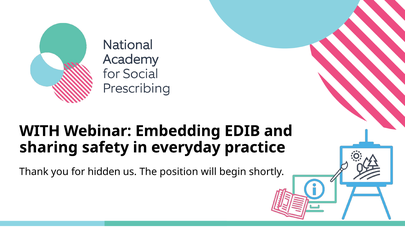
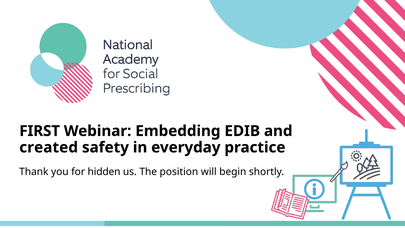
WITH: WITH -> FIRST (40, 131)
sharing: sharing -> created (49, 147)
